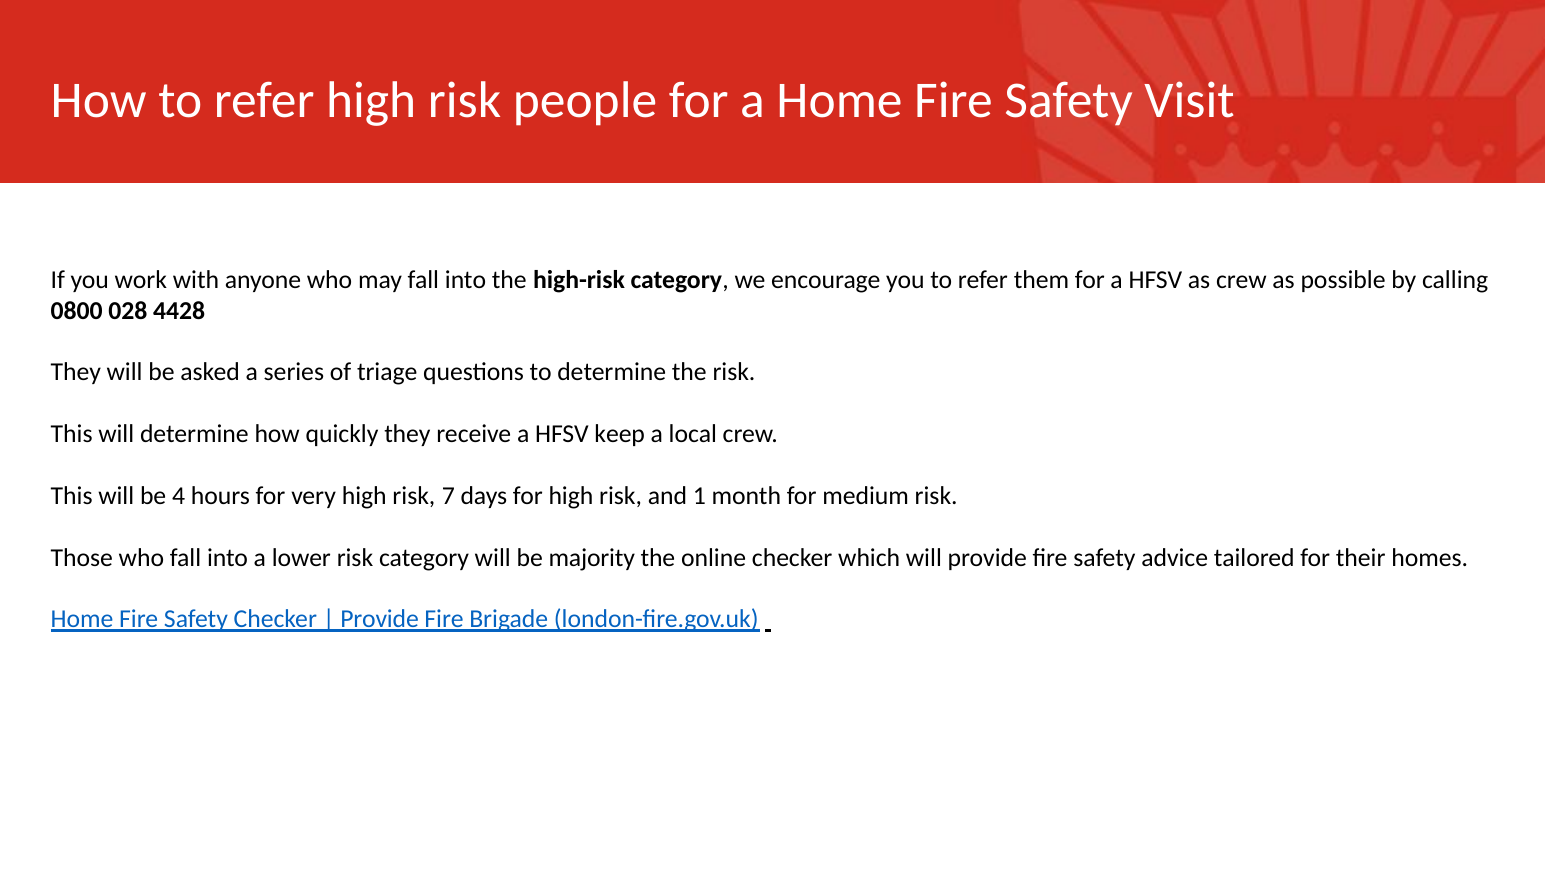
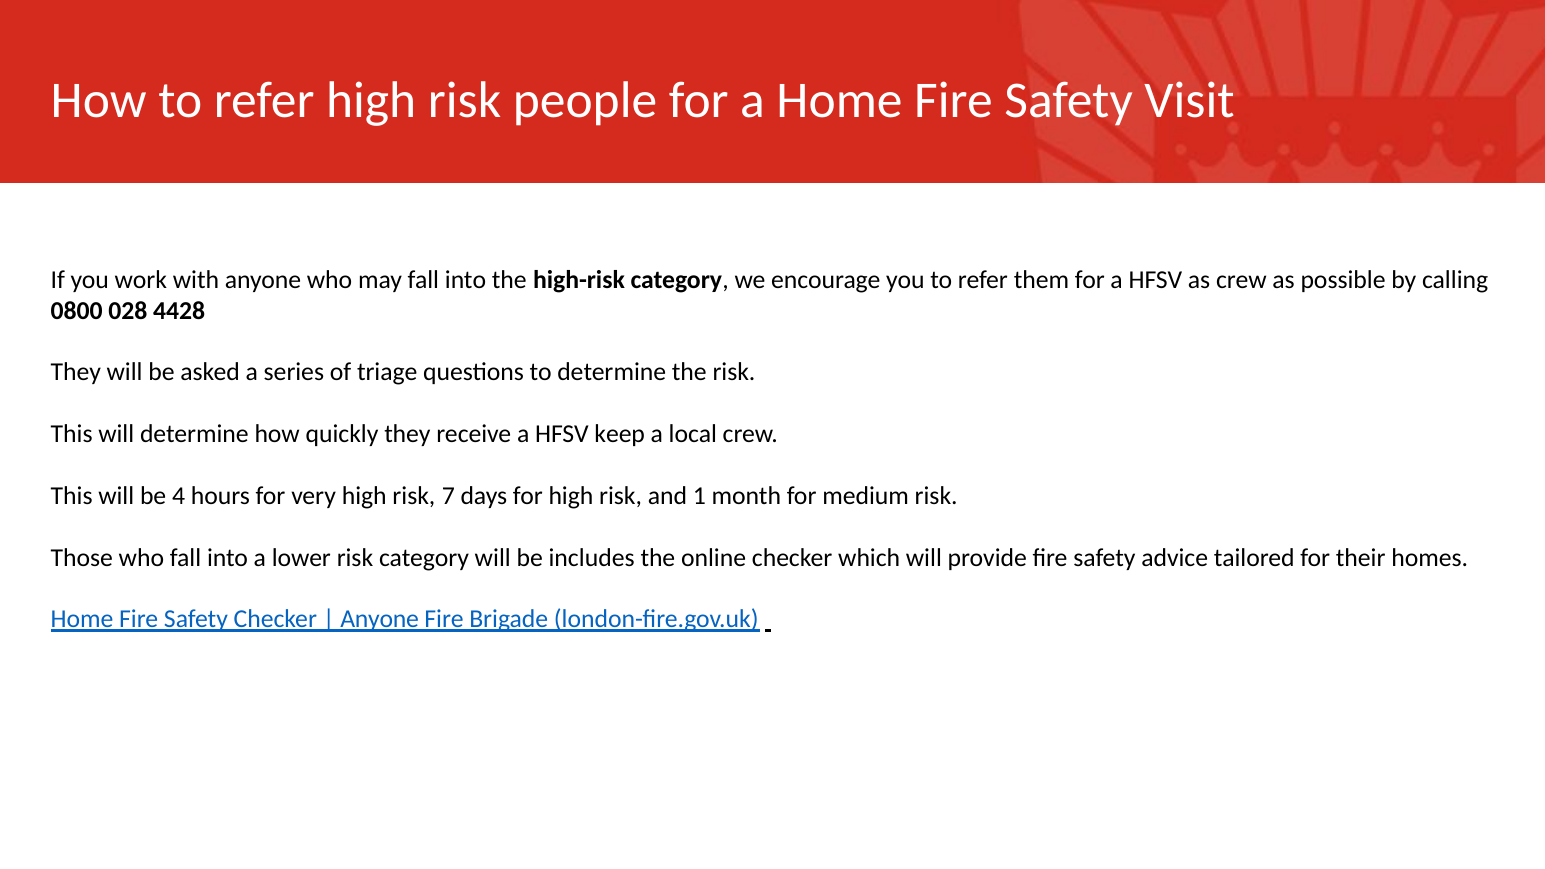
majority: majority -> includes (592, 558)
Provide: Provide -> Anyone (380, 619)
